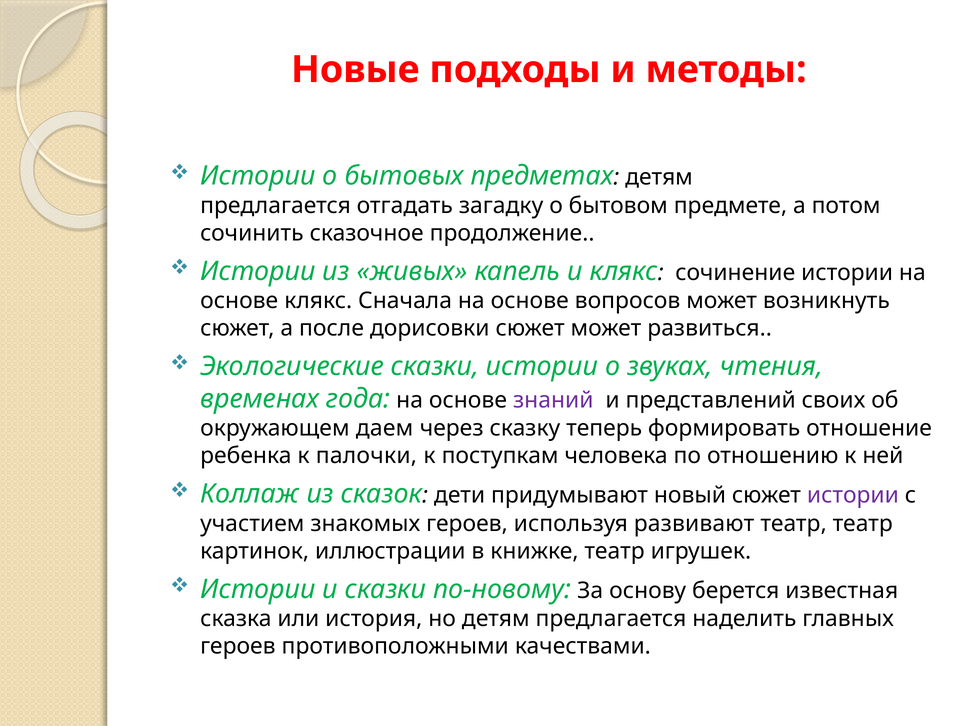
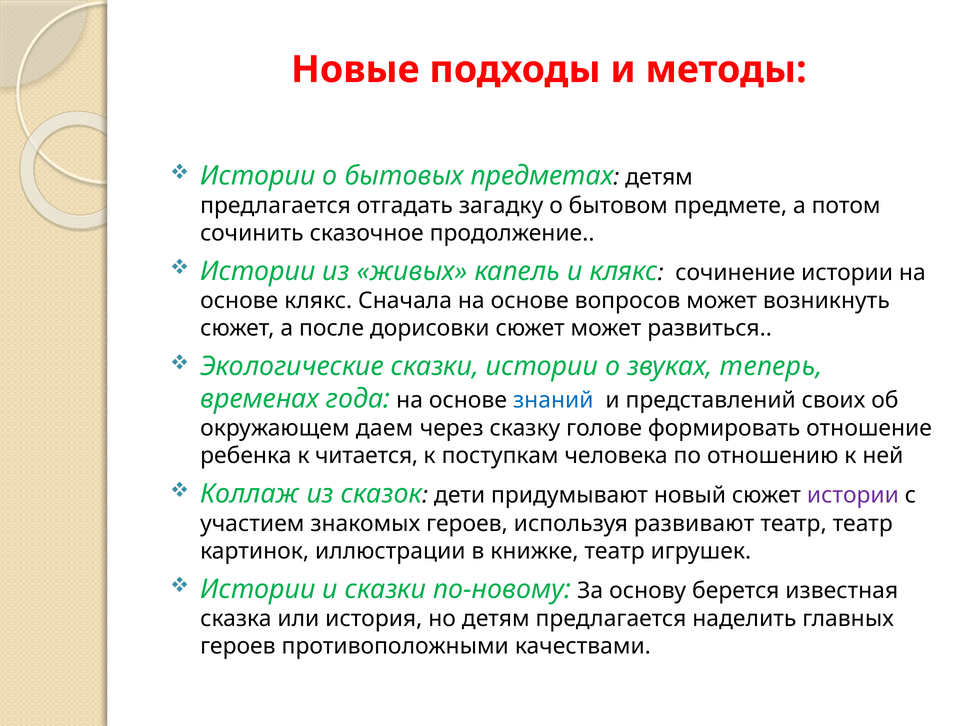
чтения: чтения -> теперь (771, 367)
знаний colour: purple -> blue (553, 400)
теперь: теперь -> голове (604, 428)
палочки: палочки -> читается (367, 456)
